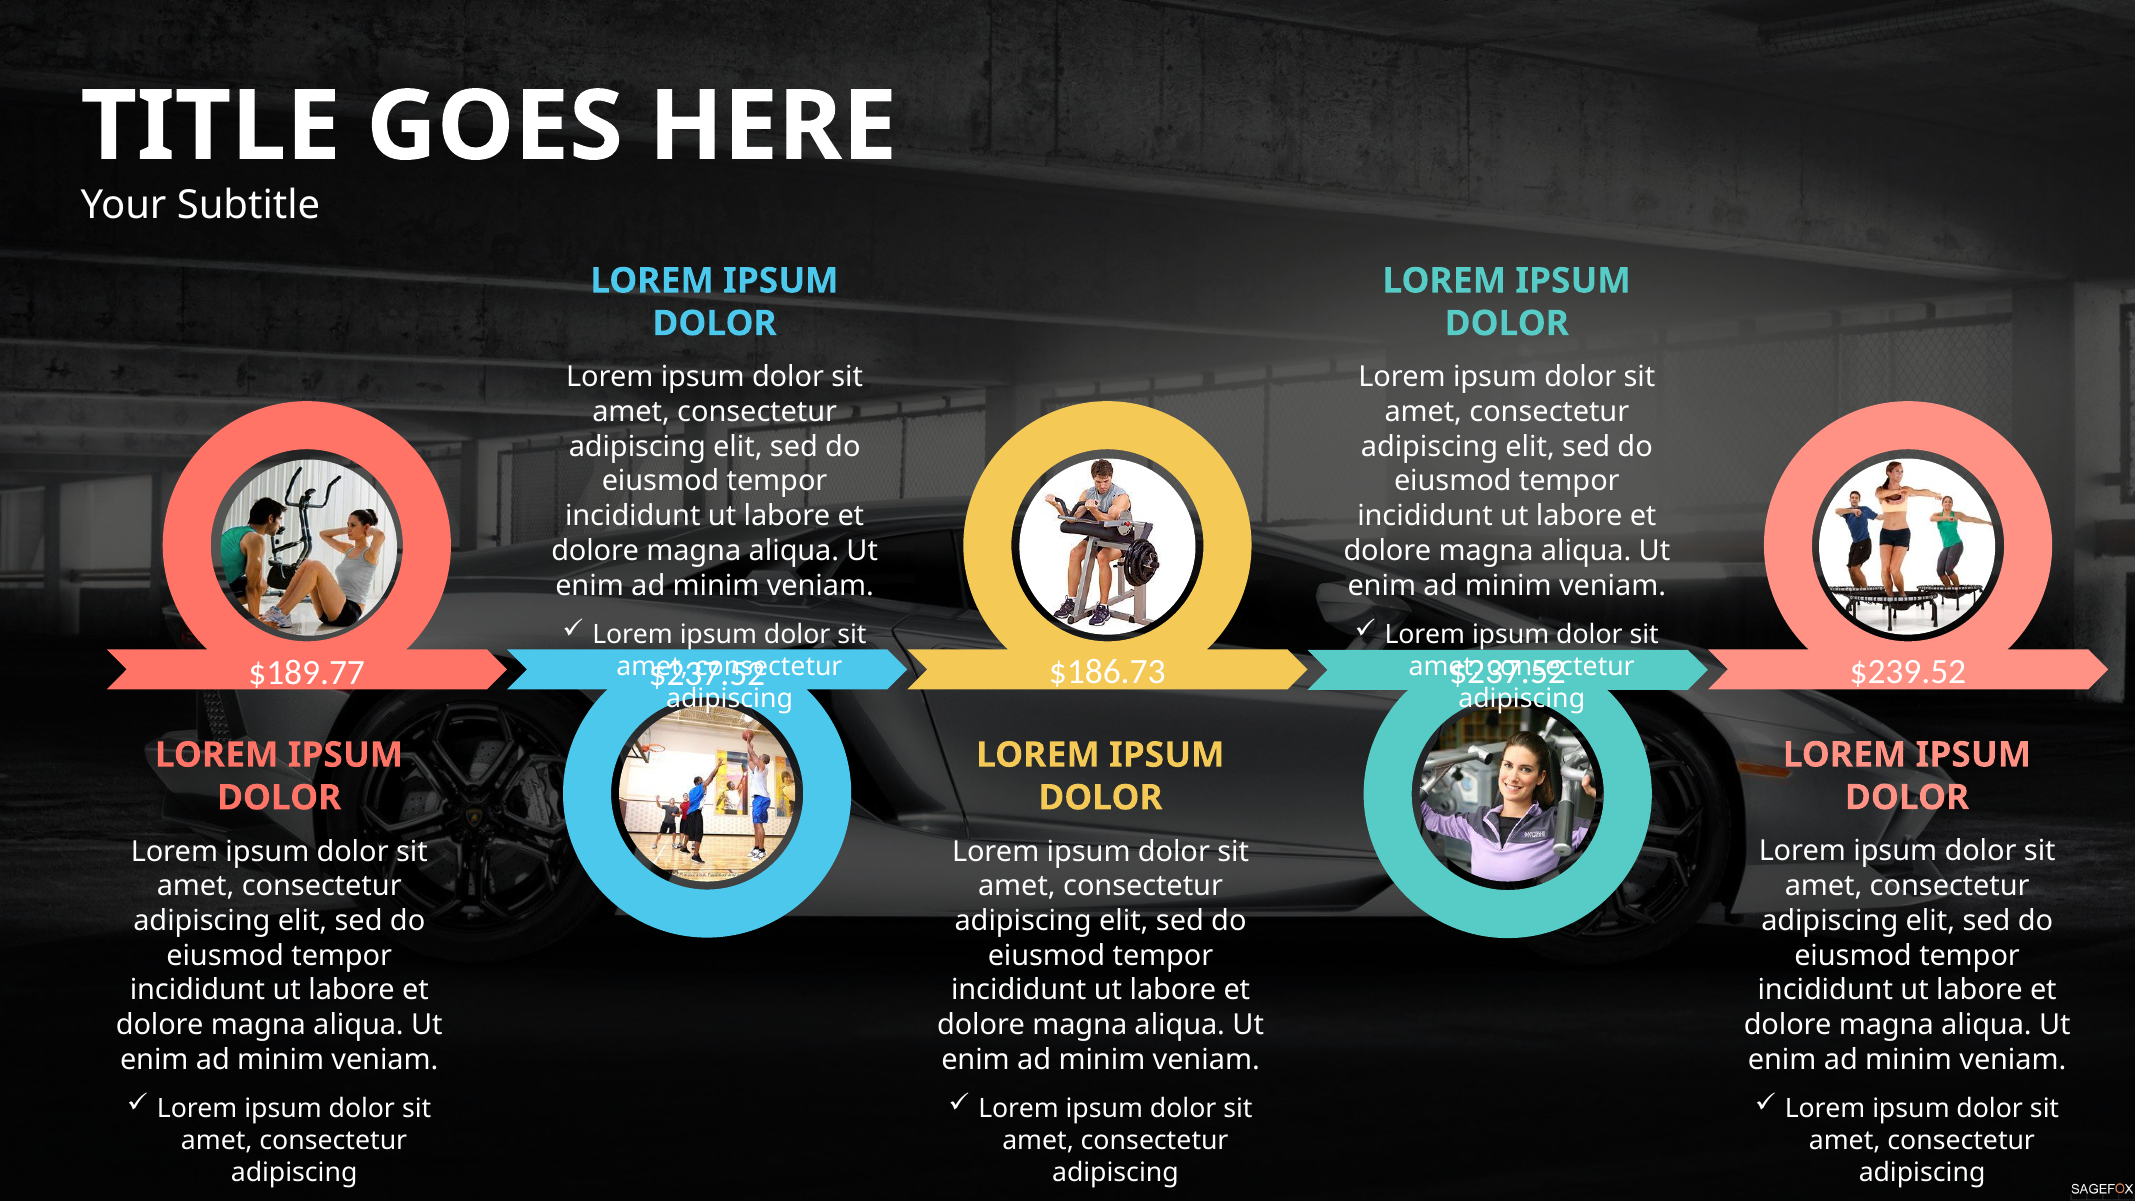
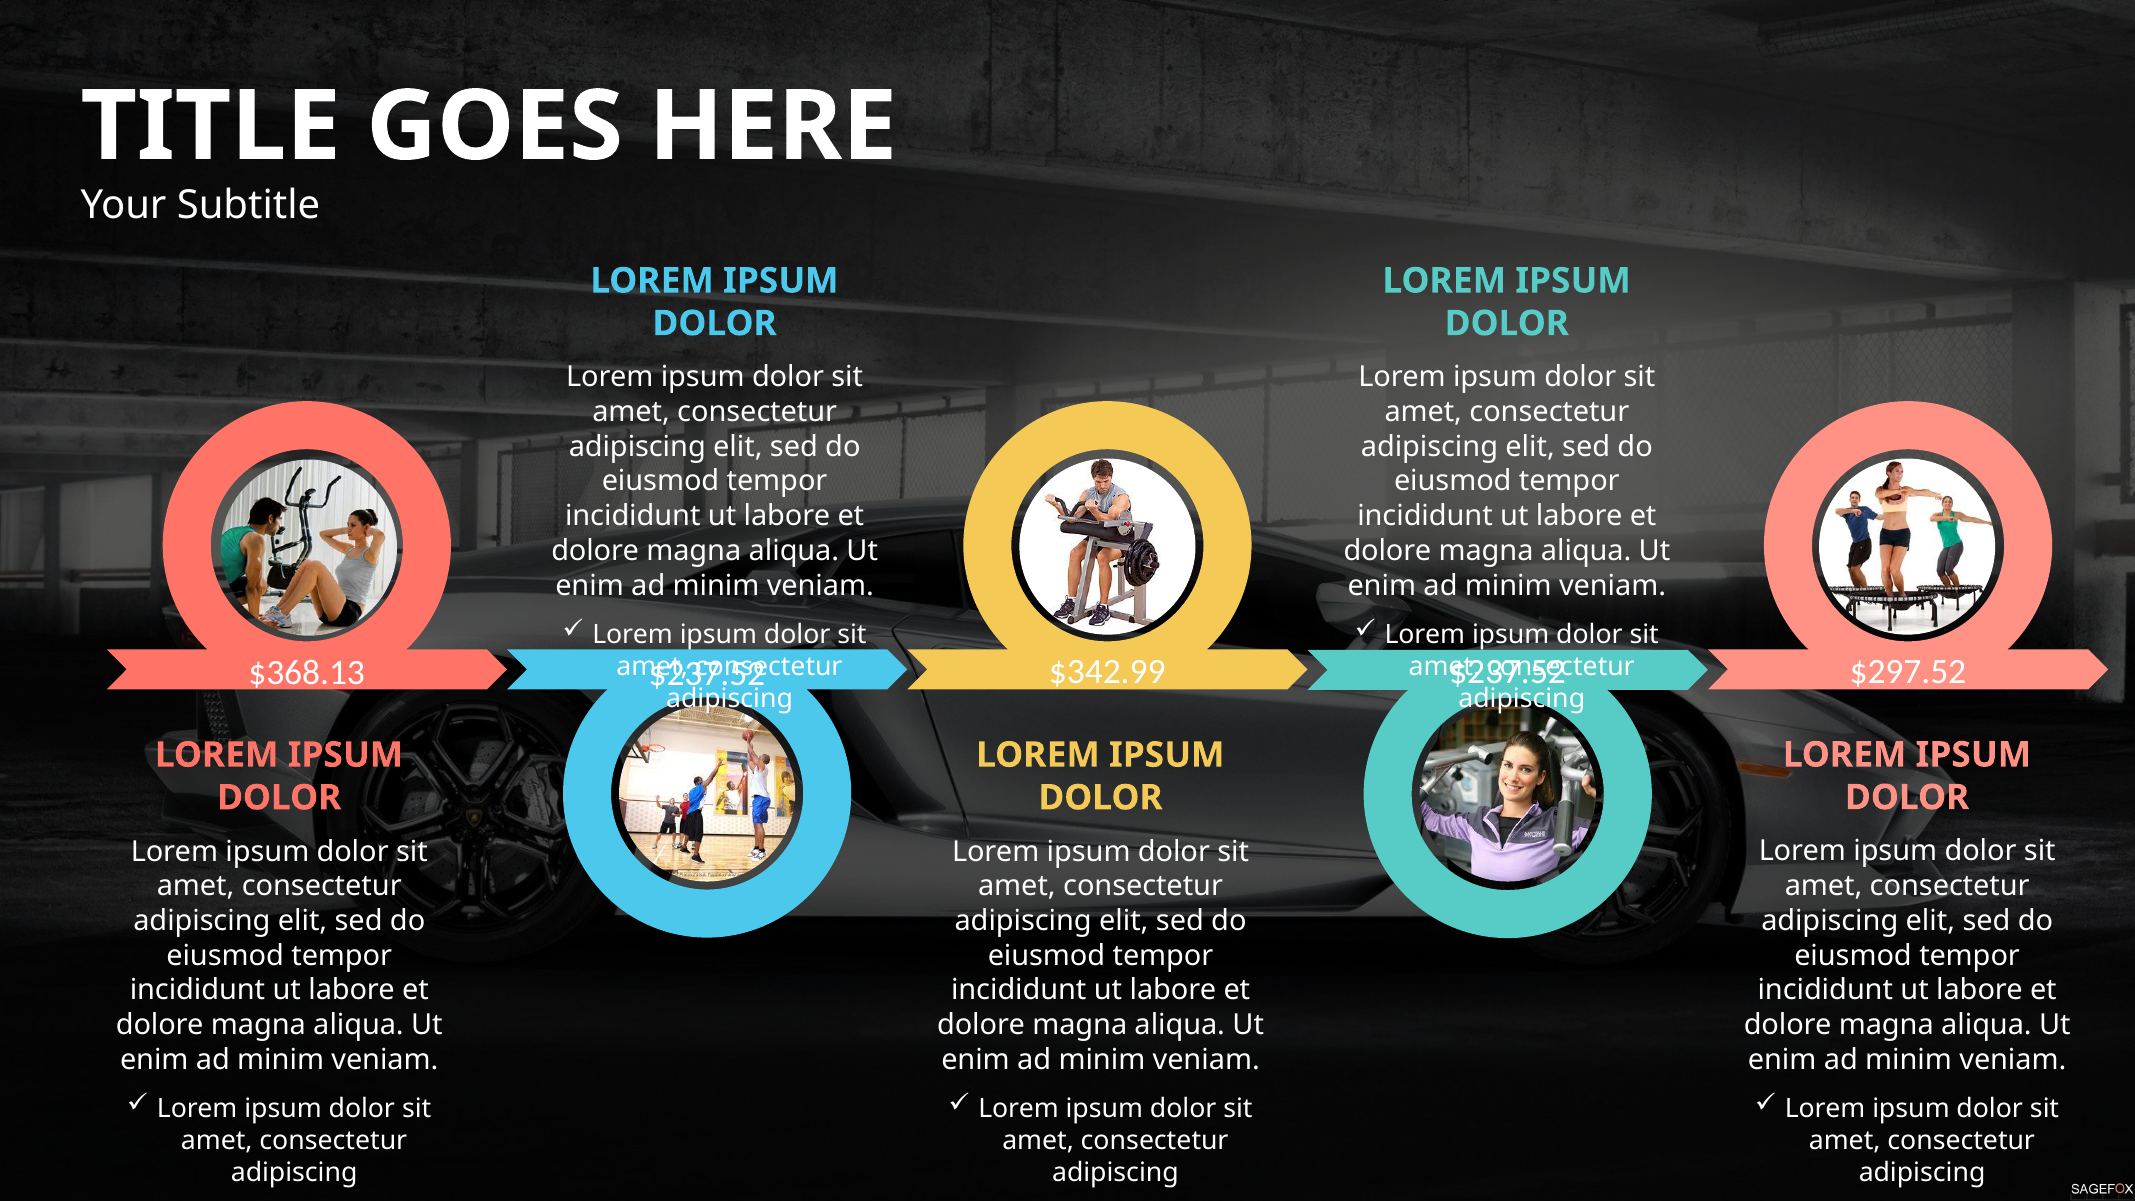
$189.77: $189.77 -> $368.13 (307, 673)
$186.73: $186.73 -> $342.99 (1107, 672)
$239.52: $239.52 -> $297.52 (1908, 672)
